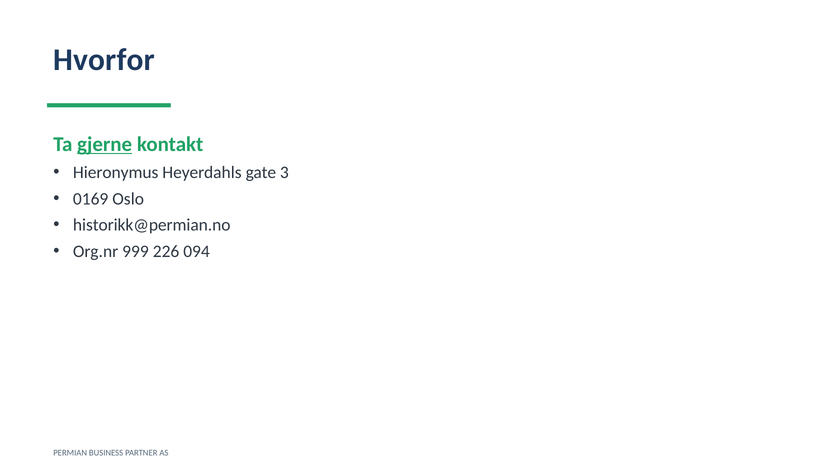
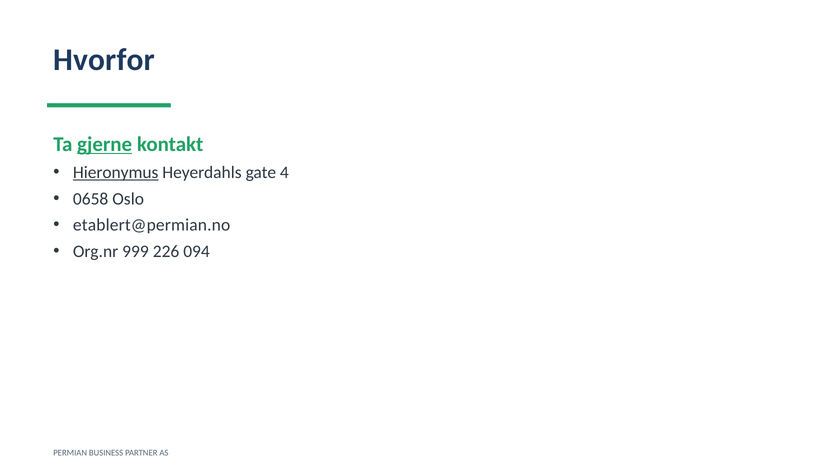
Hieronymus underline: none -> present (116, 172)
3: 3 -> 4 (284, 172)
0169: 0169 -> 0658 (91, 199)
historikk@permian.no: historikk@permian.no -> etablert@permian.no (152, 225)
